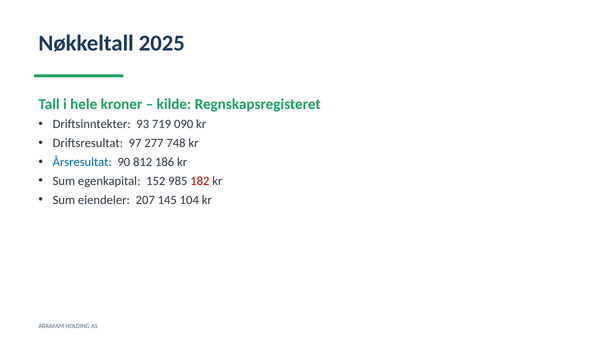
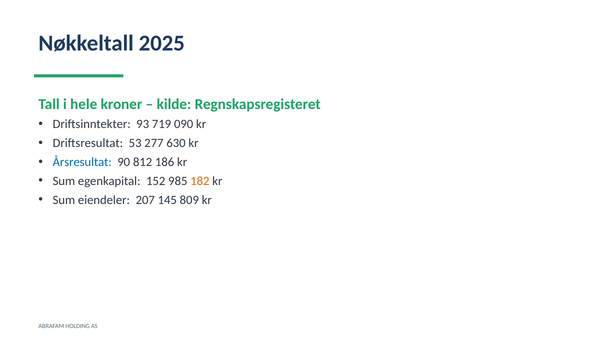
97: 97 -> 53 (135, 143)
748: 748 -> 630 (176, 143)
182 colour: red -> orange (200, 181)
104: 104 -> 809 (189, 200)
